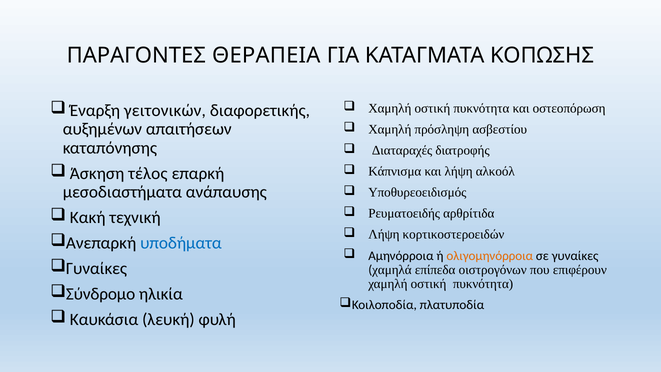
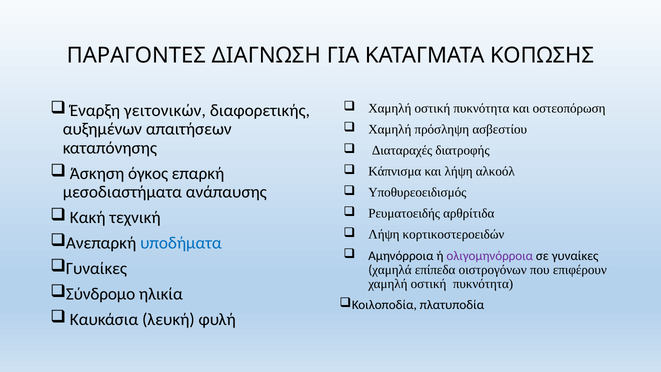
ΘΕΡΑΠΕΙΑ: ΘΕΡΑΠΕΙΑ -> ΔΙΑΓΝΩΣΗ (266, 56)
τέλος: τέλος -> όγκος (148, 173)
ολιγομηνόρροια colour: orange -> purple (490, 256)
